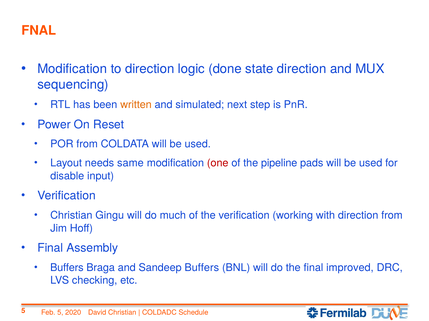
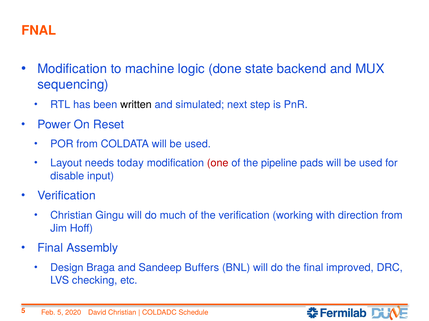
to direction: direction -> machine (150, 69)
state direction: direction -> backend (302, 69)
written colour: orange -> black (136, 105)
same: same -> today (130, 163)
Buffers: Buffers -> Design (67, 268)
